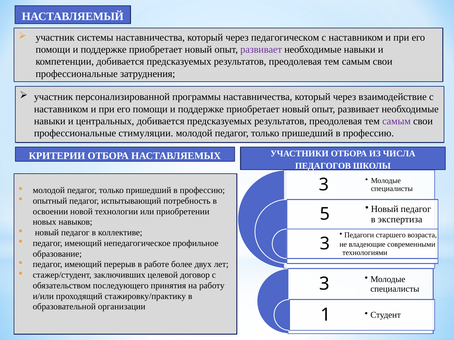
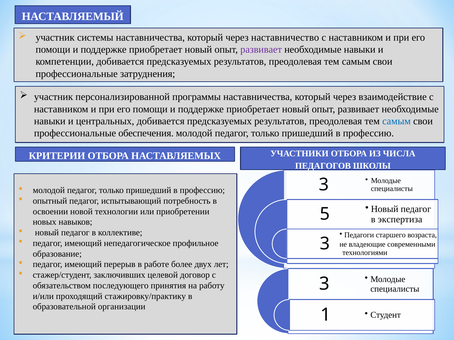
педагогическом: педагогическом -> наставничество (285, 37)
самым colour: purple -> blue (397, 121)
стимуляции: стимуляции -> обеспечения (146, 133)
